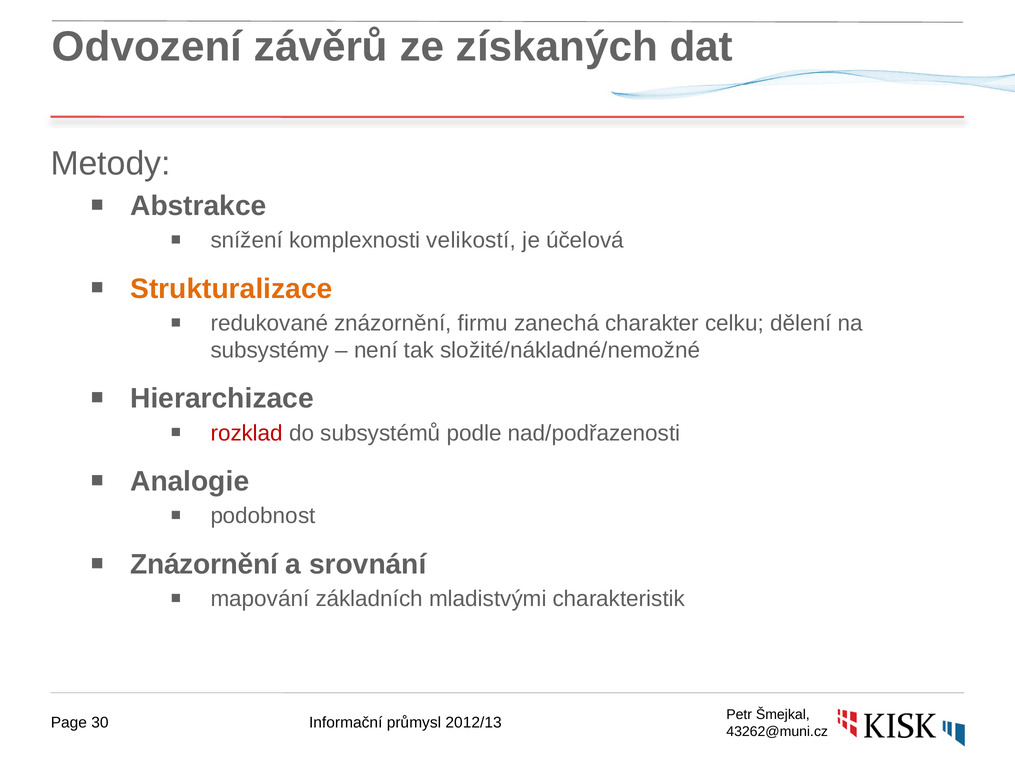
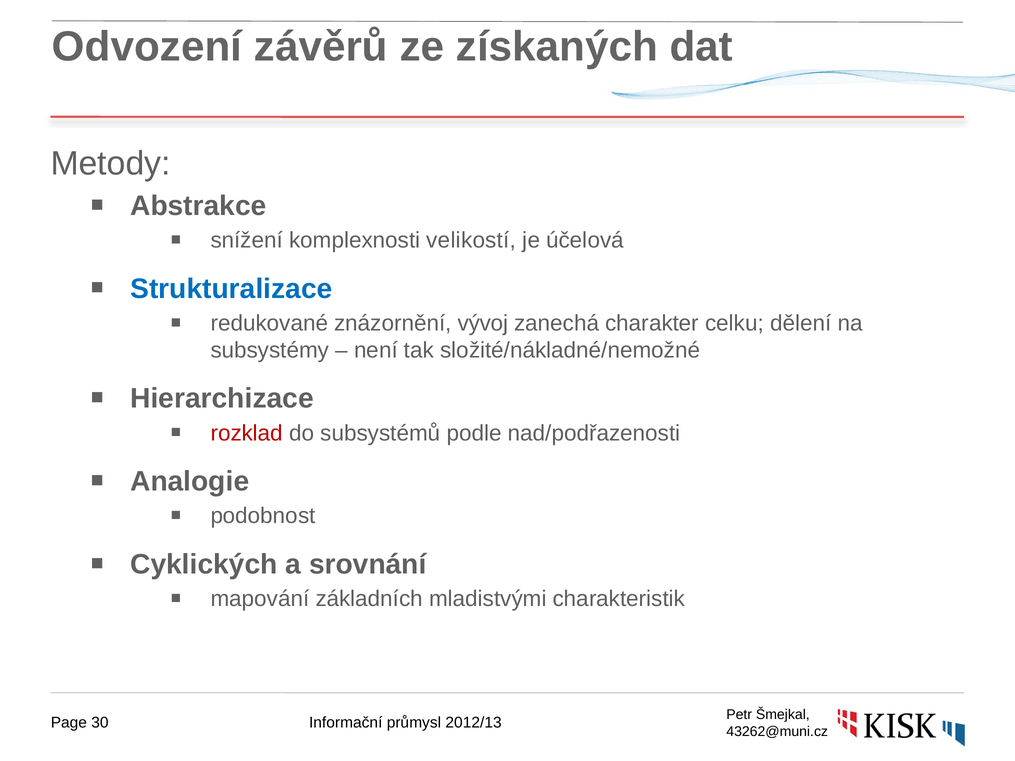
Strukturalizace colour: orange -> blue (231, 289)
firmu: firmu -> vývoj (483, 323)
Znázornění: Znázornění -> Cyklických (204, 565)
